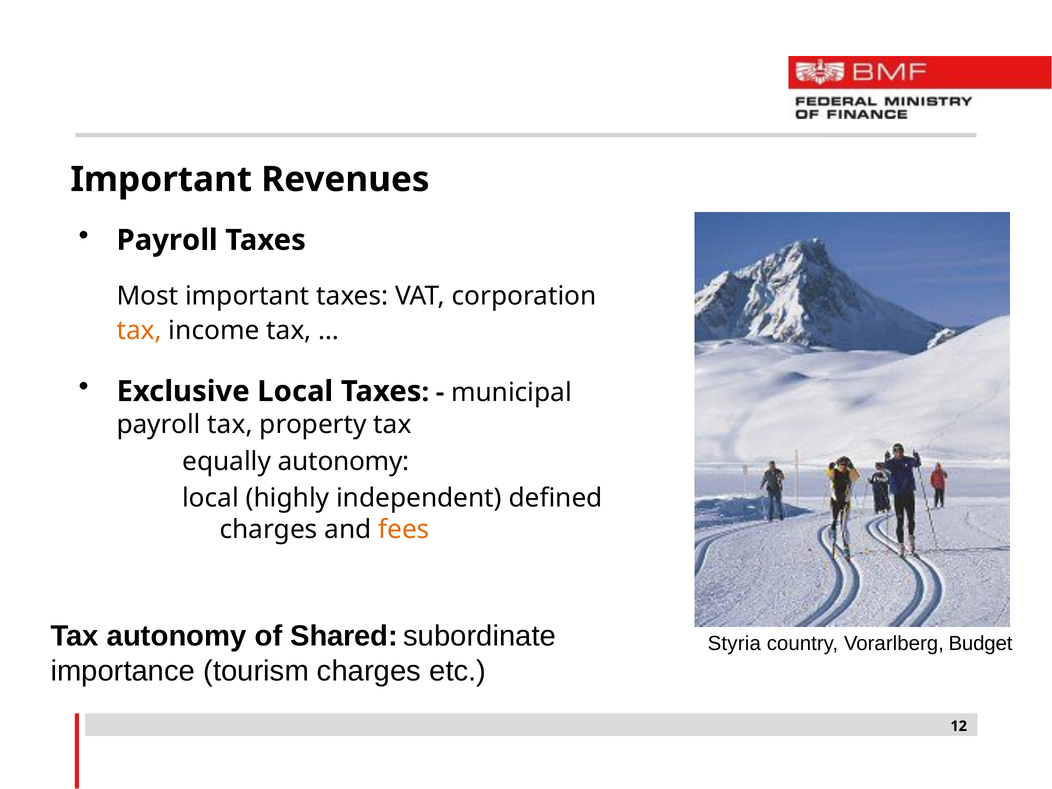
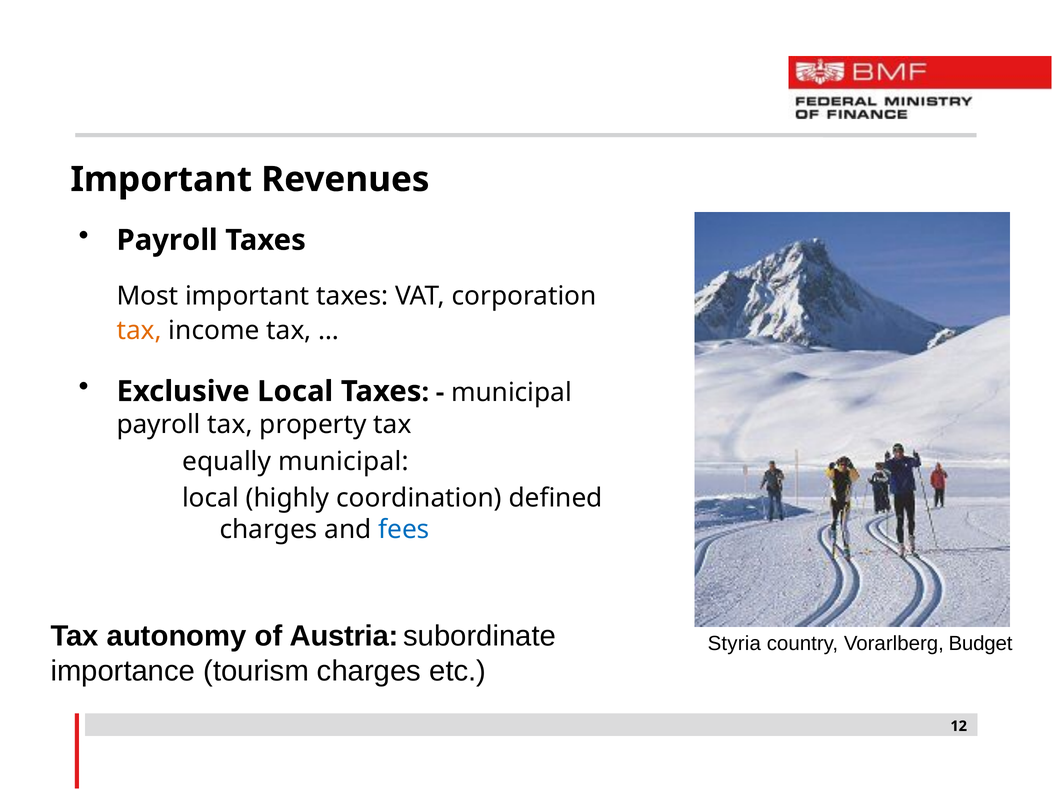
equally autonomy: autonomy -> municipal (343, 461)
independent: independent -> coordination (419, 498)
fees colour: orange -> blue (404, 530)
Shared: Shared -> Austria (344, 636)
